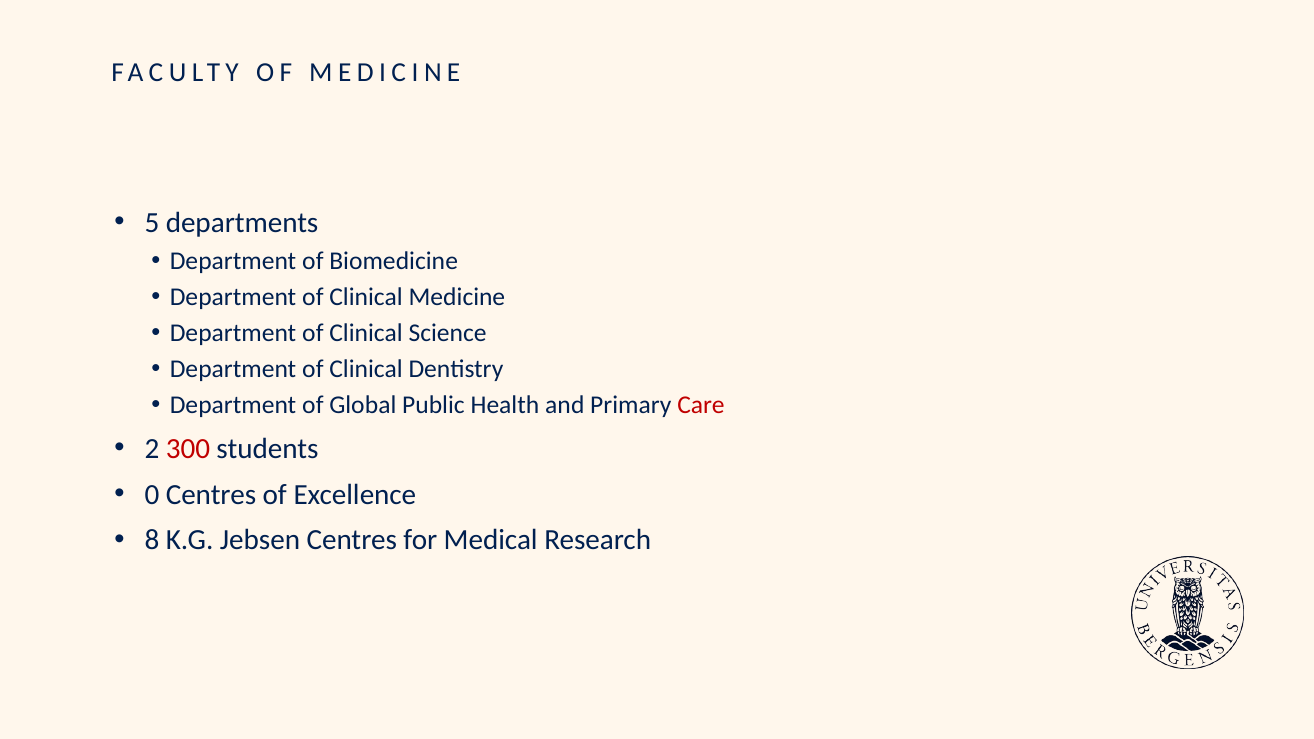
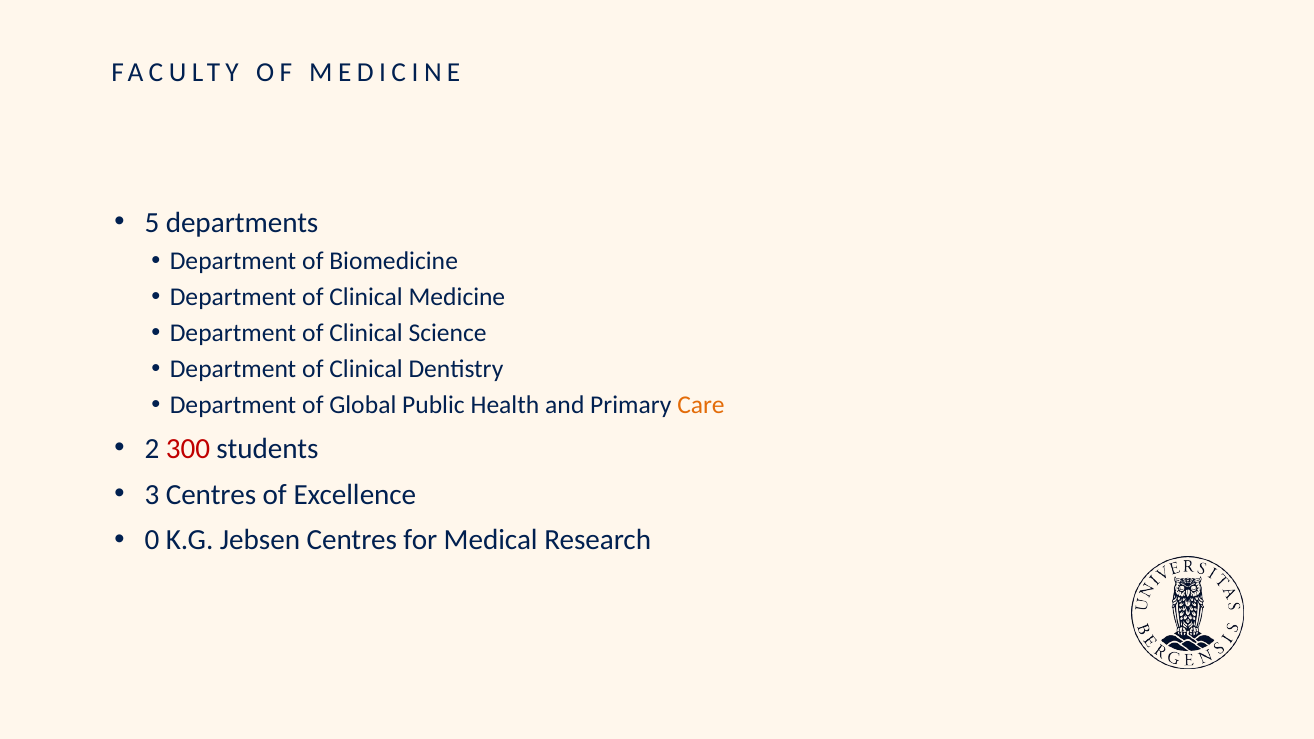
Care colour: red -> orange (701, 405)
0: 0 -> 3 (152, 495)
8: 8 -> 0 (152, 540)
